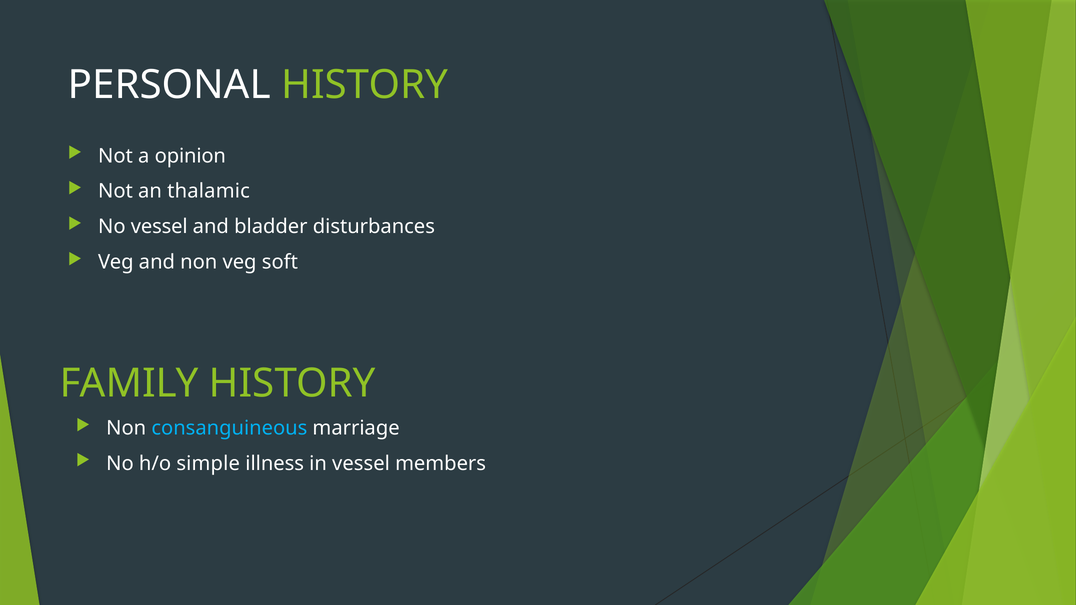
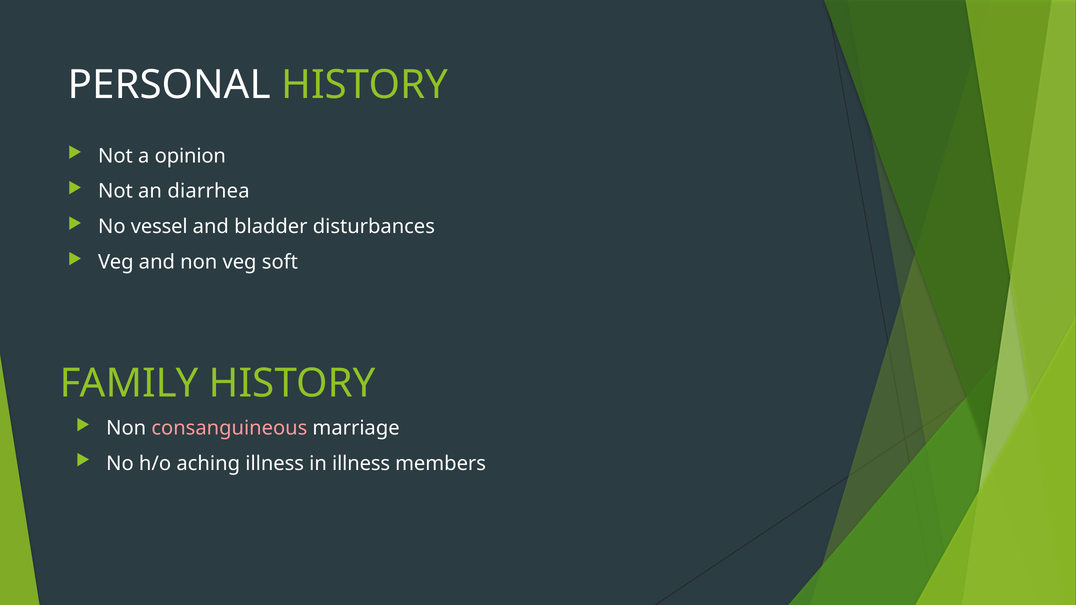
thalamic: thalamic -> diarrhea (209, 191)
consanguineous colour: light blue -> pink (229, 428)
simple: simple -> aching (208, 464)
in vessel: vessel -> illness (361, 464)
